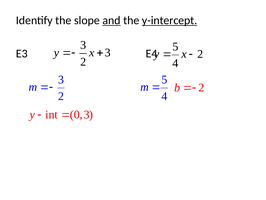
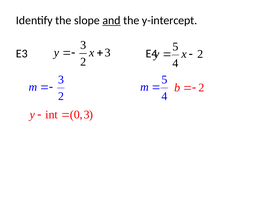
y-intercept underline: present -> none (170, 20)
